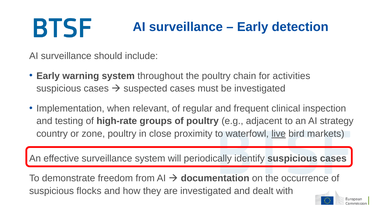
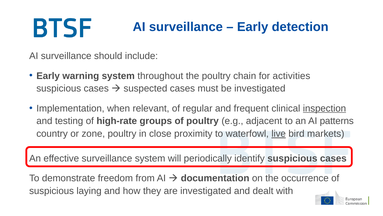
inspection underline: none -> present (324, 108)
strategy: strategy -> patterns (337, 121)
flocks: flocks -> laying (89, 190)
